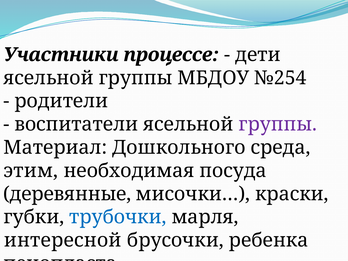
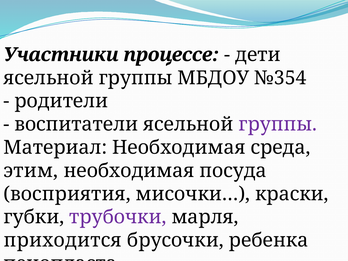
№254: №254 -> №354 (280, 78)
Материал Дошкольного: Дошкольного -> Необходимая (179, 147)
деревянные: деревянные -> восприятия (67, 194)
трубочки colour: blue -> purple (118, 217)
интересной: интересной -> приходится (63, 240)
